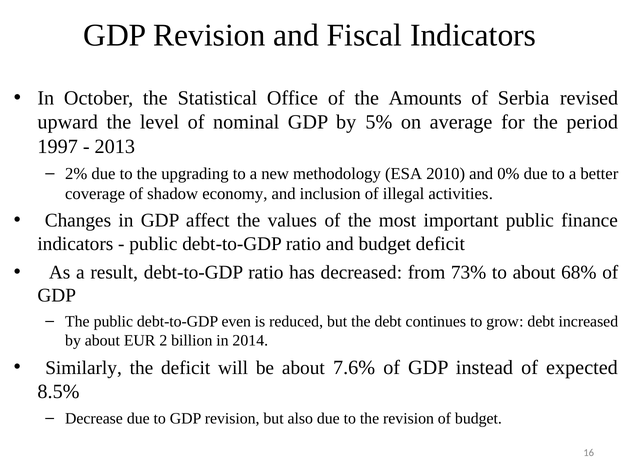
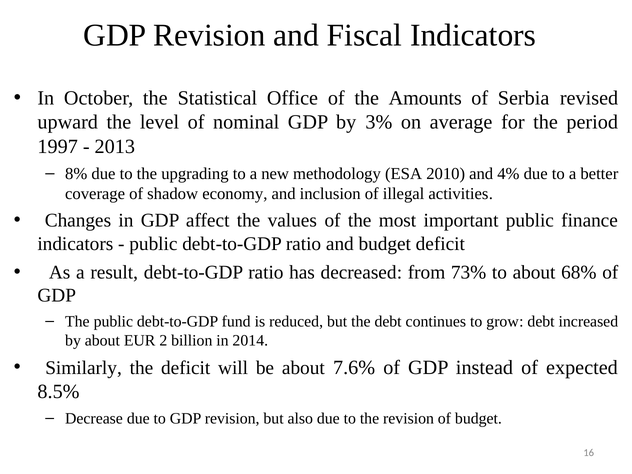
5%: 5% -> 3% (379, 122)
2%: 2% -> 8% (76, 174)
0%: 0% -> 4% (508, 174)
even: even -> fund (236, 321)
